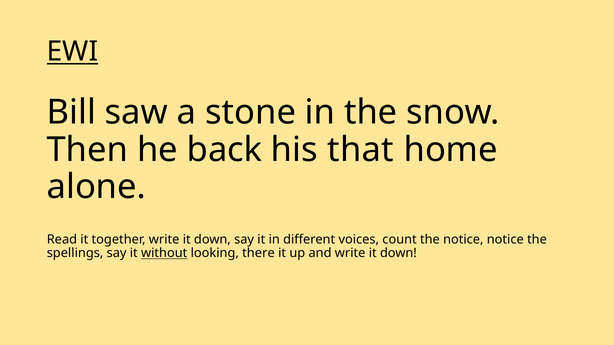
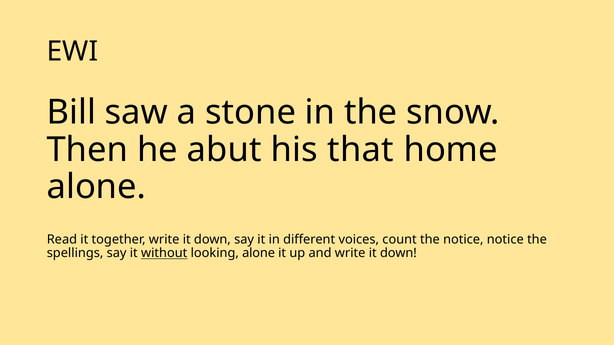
EWI underline: present -> none (72, 52)
back: back -> abut (224, 150)
looking there: there -> alone (259, 253)
